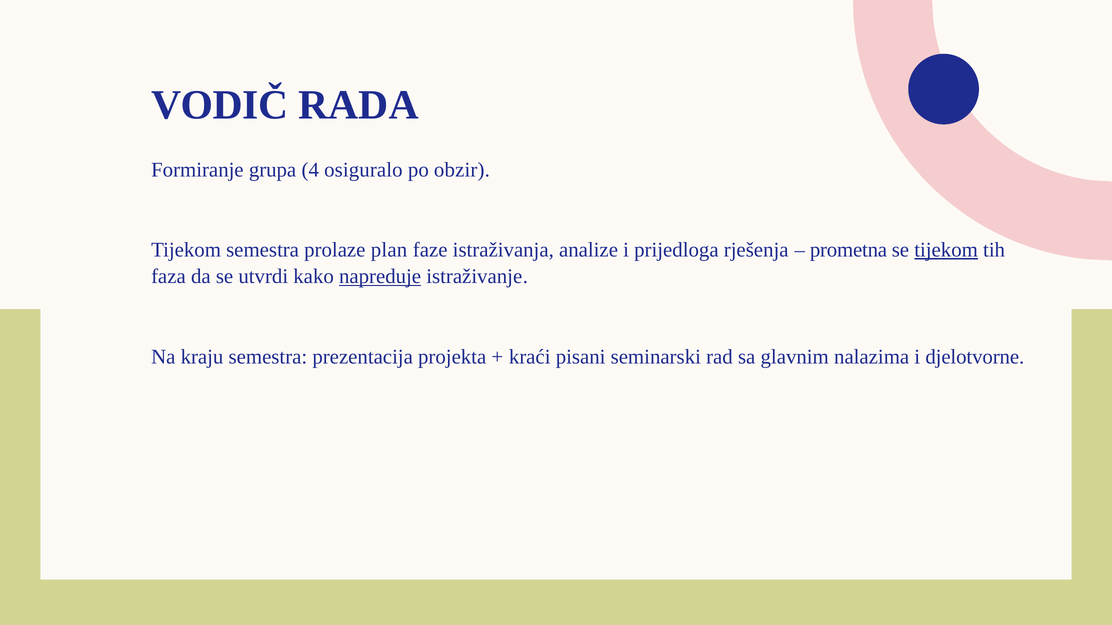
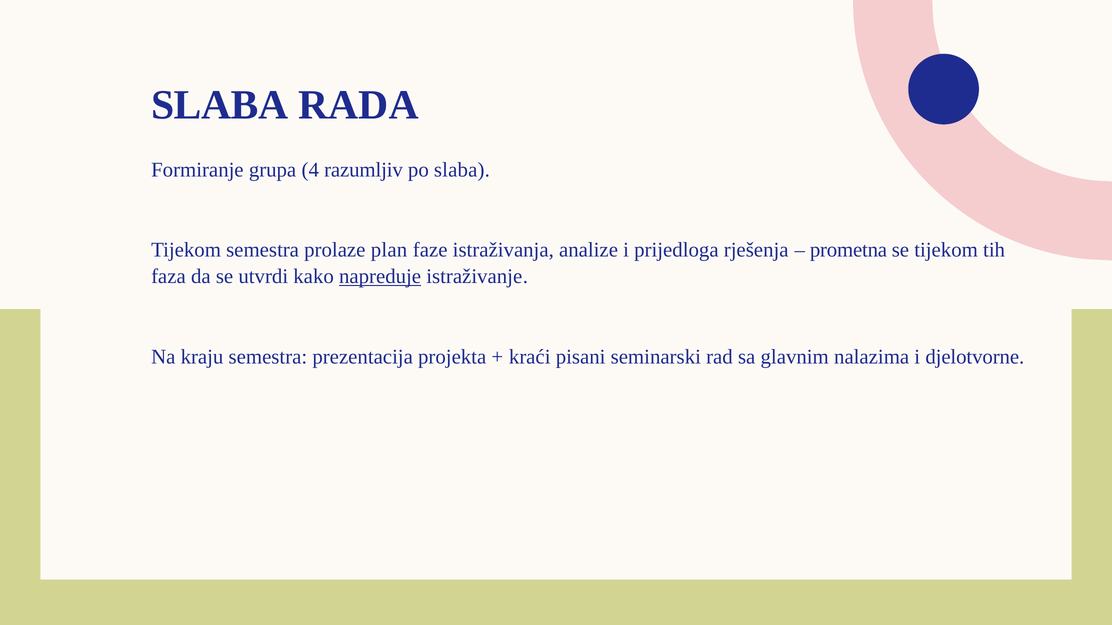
VODIČ: VODIČ -> SLABA (220, 105)
osiguralo: osiguralo -> razumljiv (364, 170)
po obzir: obzir -> slaba (462, 170)
tijekom underline: present -> none (946, 250)
